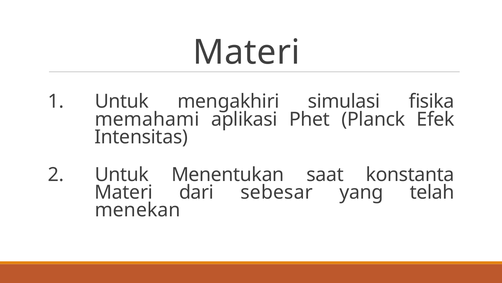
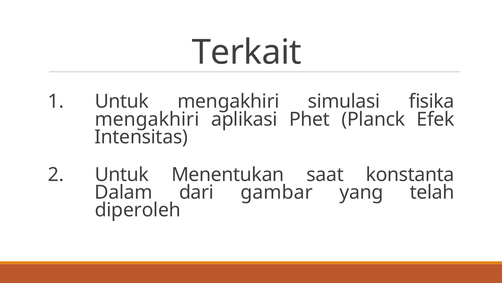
Materi: Materi -> Terkait (247, 52)
memahami: memahami -> mengakhiri (147, 119)
Materi: Materi -> Dalam (124, 192)
sebesar: sebesar -> gambar (277, 192)
menekan: menekan -> diperoleh (138, 210)
